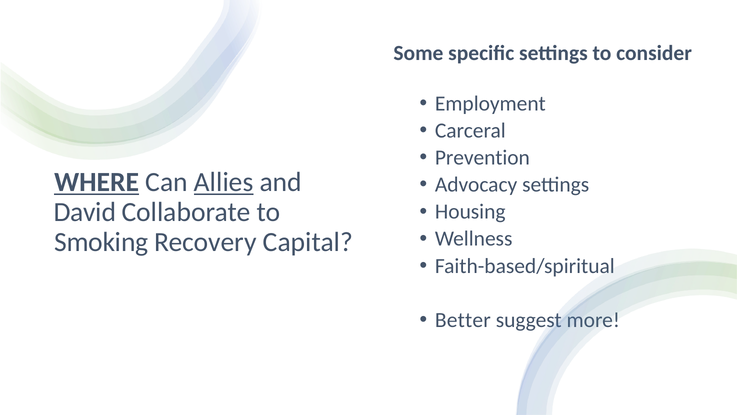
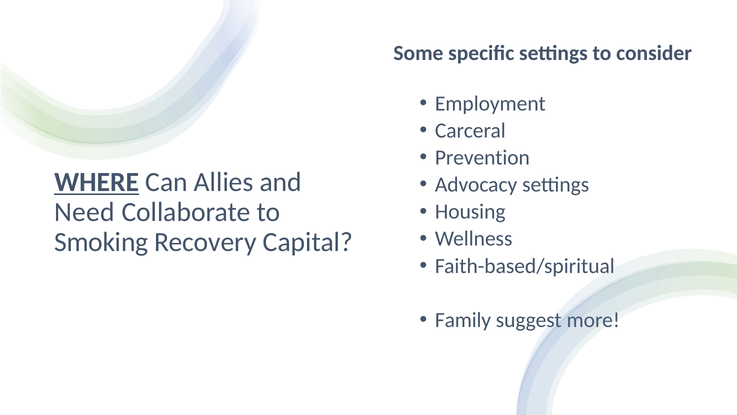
Allies underline: present -> none (224, 182)
David: David -> Need (85, 212)
Better: Better -> Family (463, 320)
